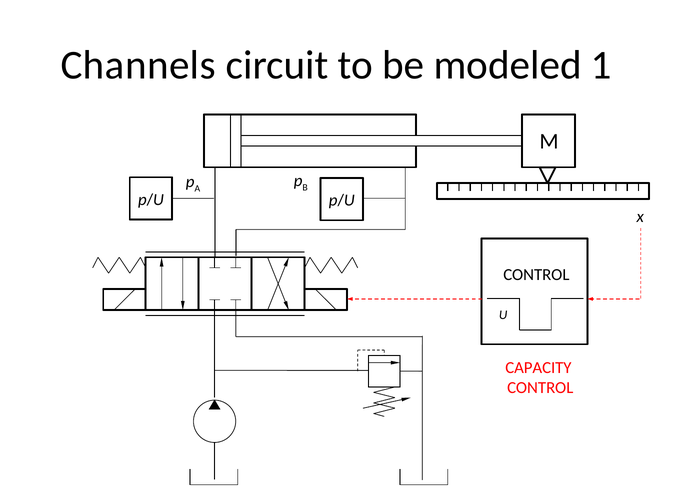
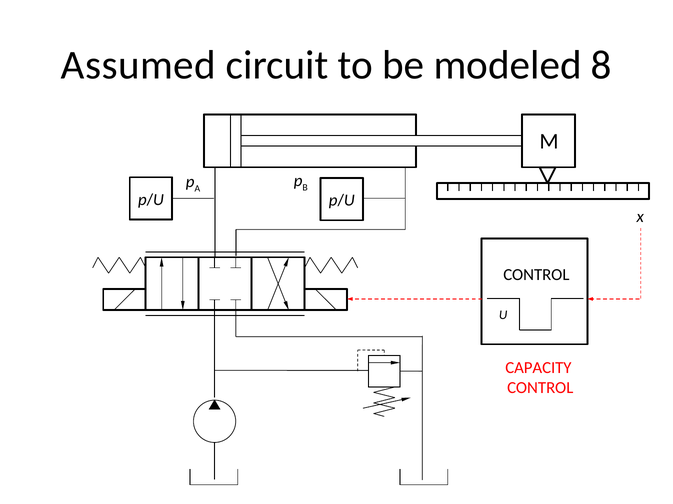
Channels: Channels -> Assumed (138, 65)
1: 1 -> 8 (601, 65)
